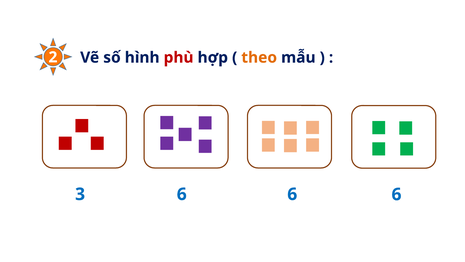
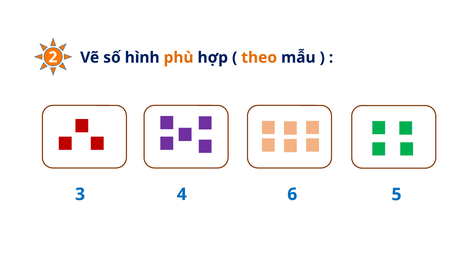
phù colour: red -> orange (179, 57)
3 6: 6 -> 4 (182, 194)
6: 6 -> 5 (397, 194)
